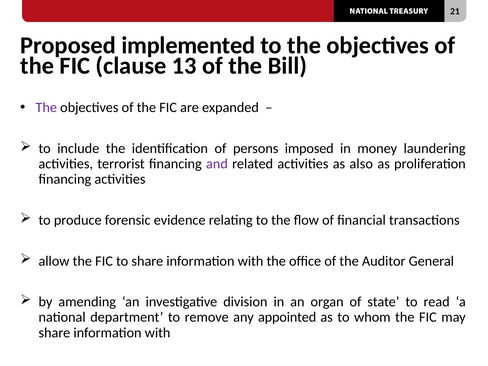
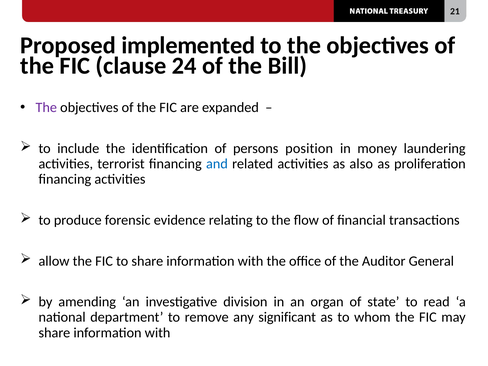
13: 13 -> 24 (184, 66)
imposed: imposed -> position (309, 148)
and colour: purple -> blue (217, 164)
appointed: appointed -> significant (287, 317)
